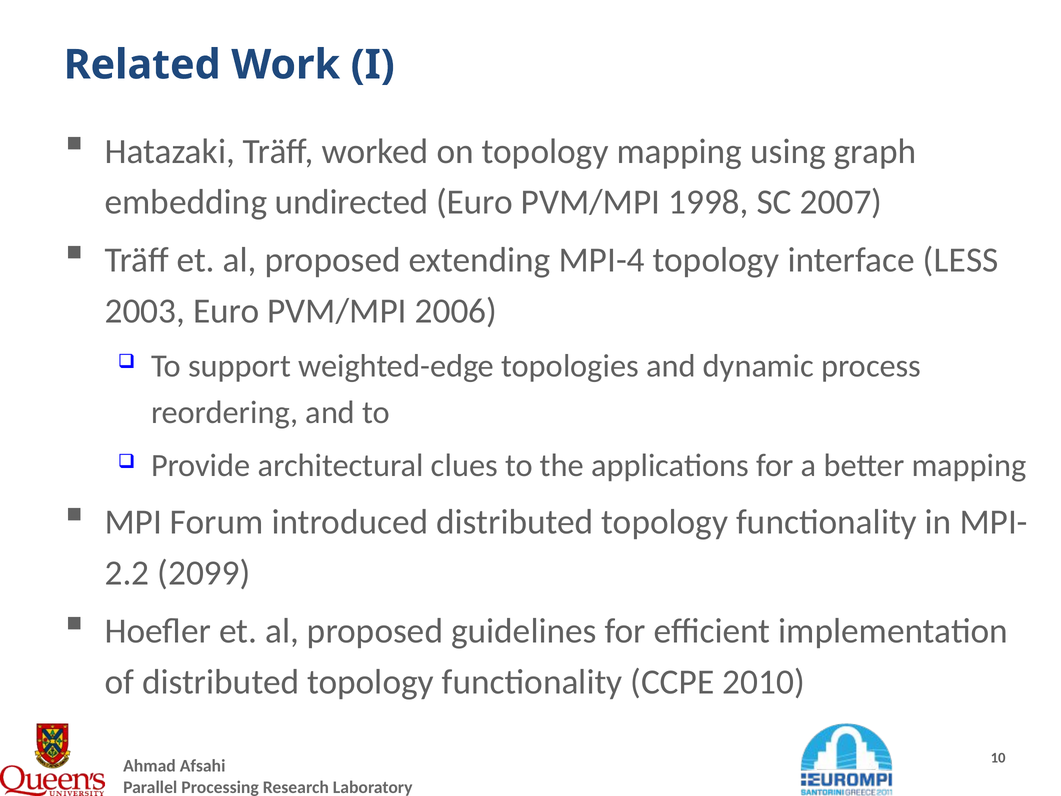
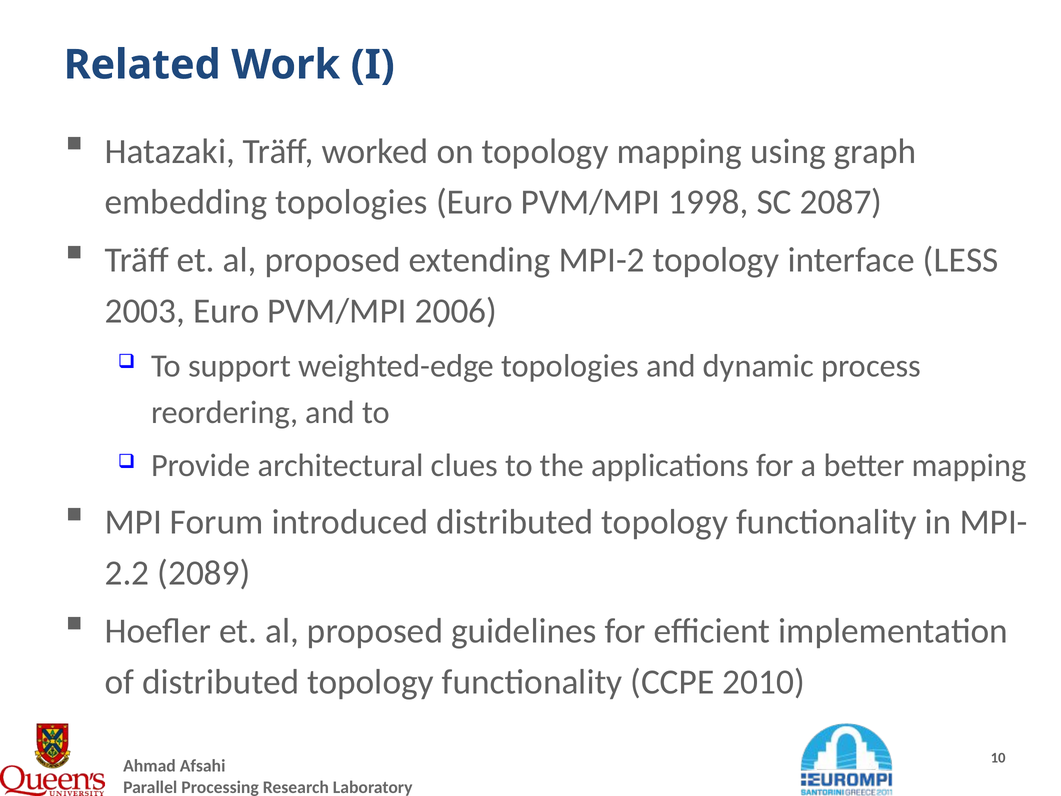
embedding undirected: undirected -> topologies (351, 202)
2007: 2007 -> 2087 (841, 202)
MPI-4: MPI-4 -> MPI-2 (602, 260)
2099: 2099 -> 2089 (204, 573)
